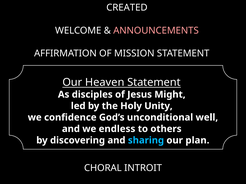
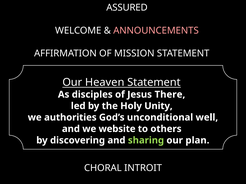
CREATED: CREATED -> ASSURED (127, 8)
Might: Might -> There (170, 95)
confidence: confidence -> authorities (70, 118)
endless: endless -> website (117, 129)
sharing colour: light blue -> light green (146, 141)
